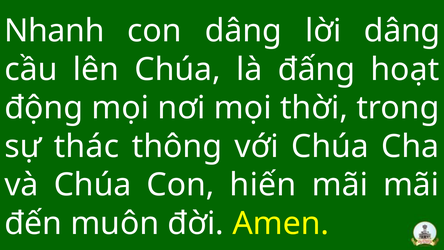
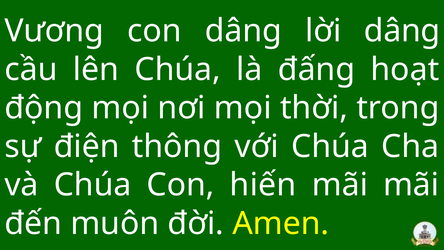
Nhanh: Nhanh -> Vương (54, 31)
thác: thác -> điện (87, 146)
